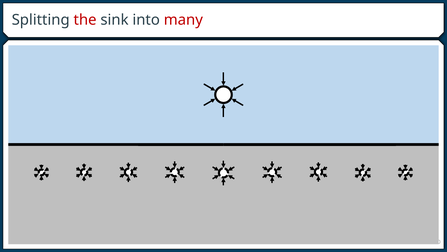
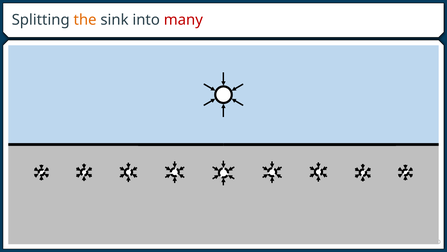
the colour: red -> orange (85, 20)
